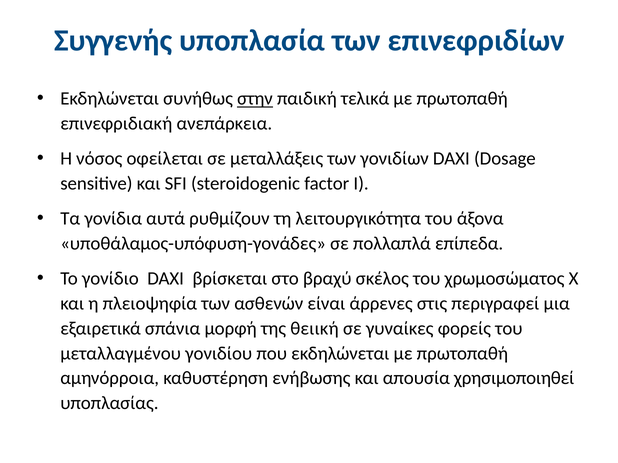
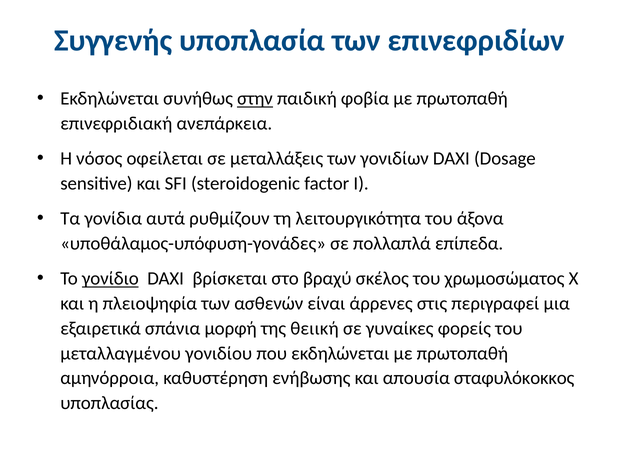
τελικά: τελικά -> φοβία (365, 99)
γονίδιο underline: none -> present (110, 279)
χρησιμοποιηθεί: χρησιμοποιηθεί -> σταφυλόκοκκος (514, 379)
